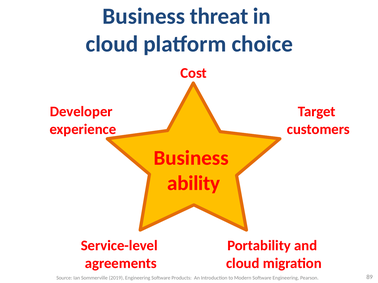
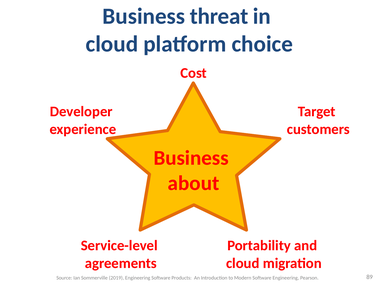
ability: ability -> about (193, 183)
